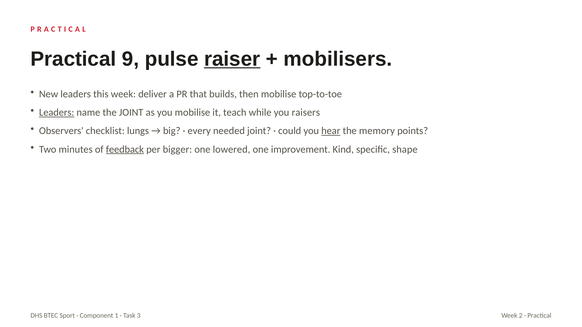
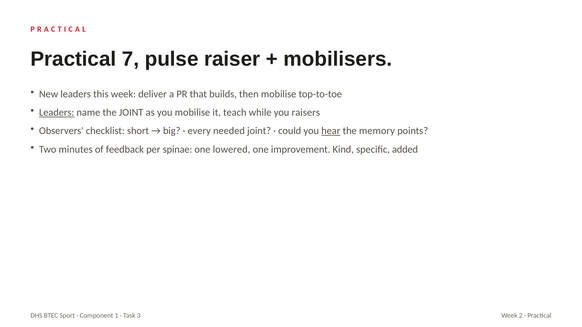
9: 9 -> 7 (131, 59)
raiser underline: present -> none (232, 59)
lungs: lungs -> short (138, 131)
feedback underline: present -> none (125, 150)
bigger: bigger -> spinae (177, 150)
shape: shape -> added (405, 150)
